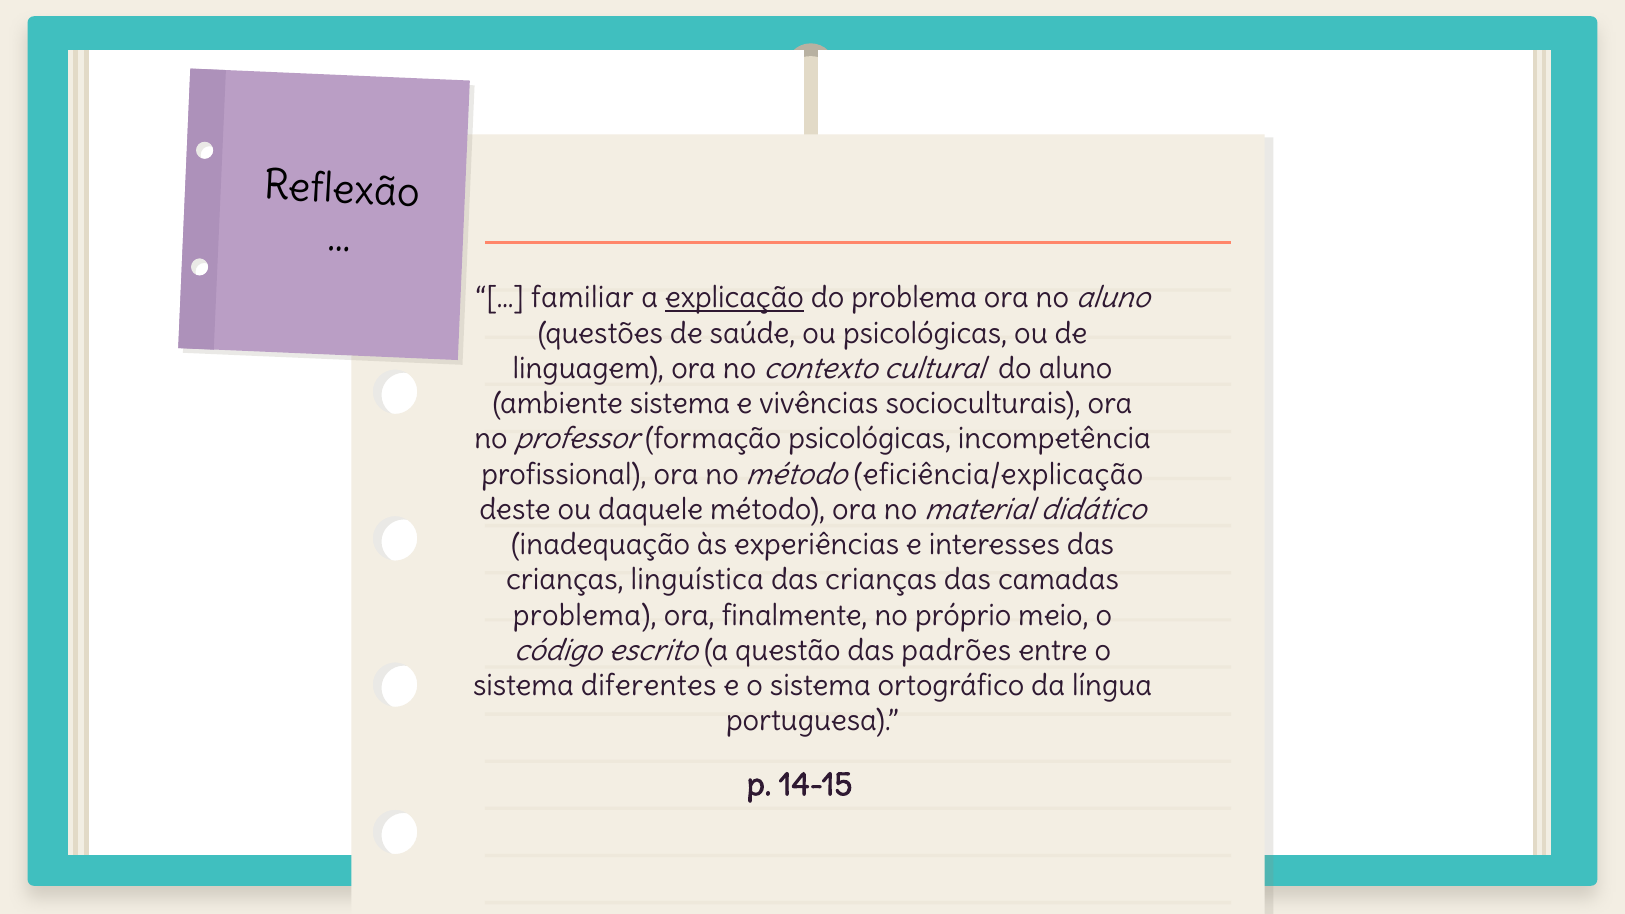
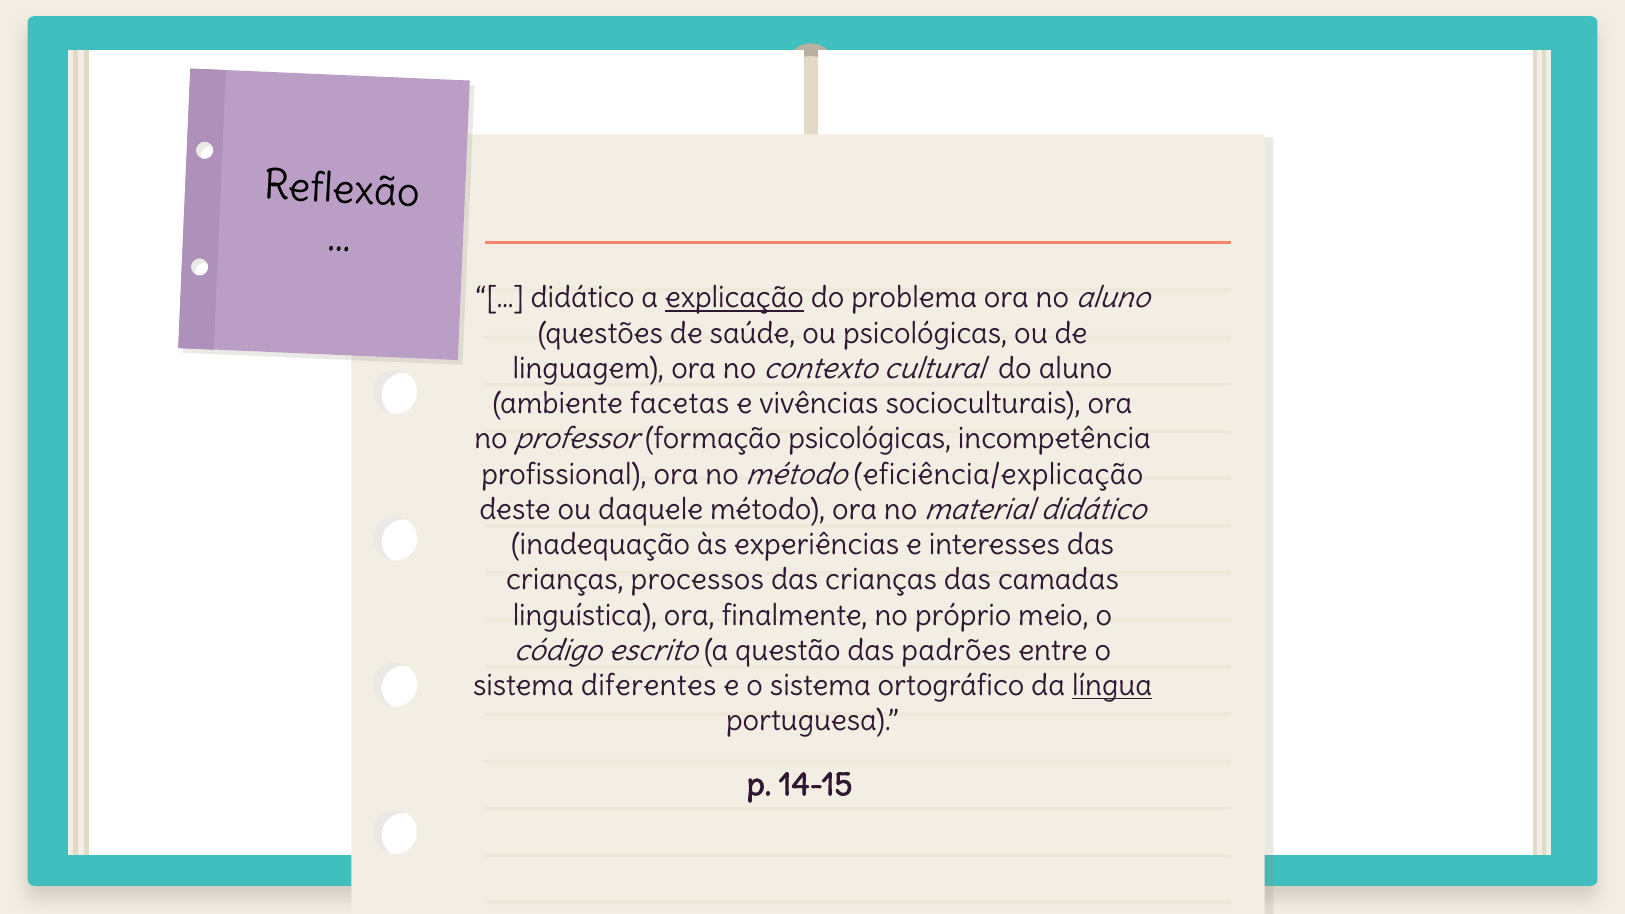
familiar: familiar -> didático (583, 298)
ambiente sistema: sistema -> facetas (680, 404)
linguística: linguística -> processos (697, 580)
problema: problema -> linguística (585, 615)
língua underline: none -> present (1112, 686)
